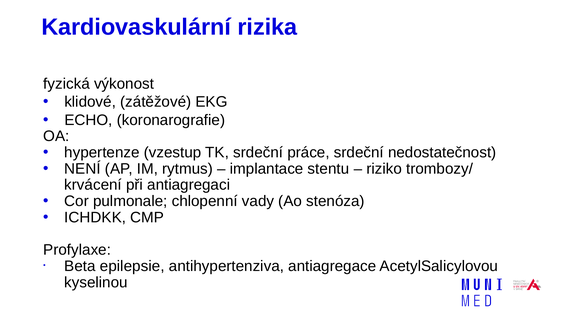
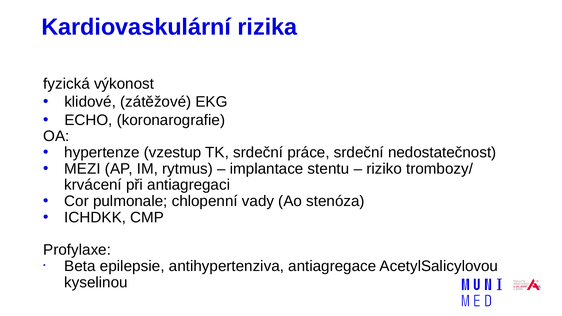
NENÍ: NENÍ -> MEZI (82, 169)
